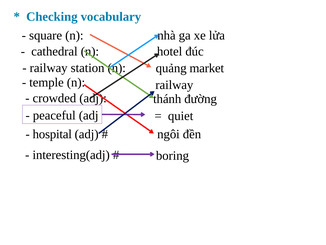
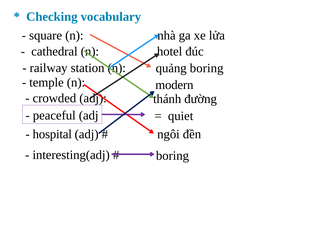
quảng market: market -> boring (207, 68)
railway: railway -> modern (174, 85)
